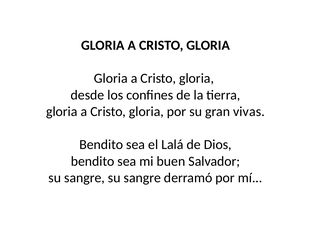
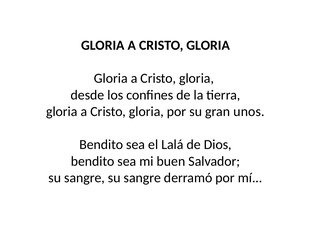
vivas: vivas -> unos (249, 111)
